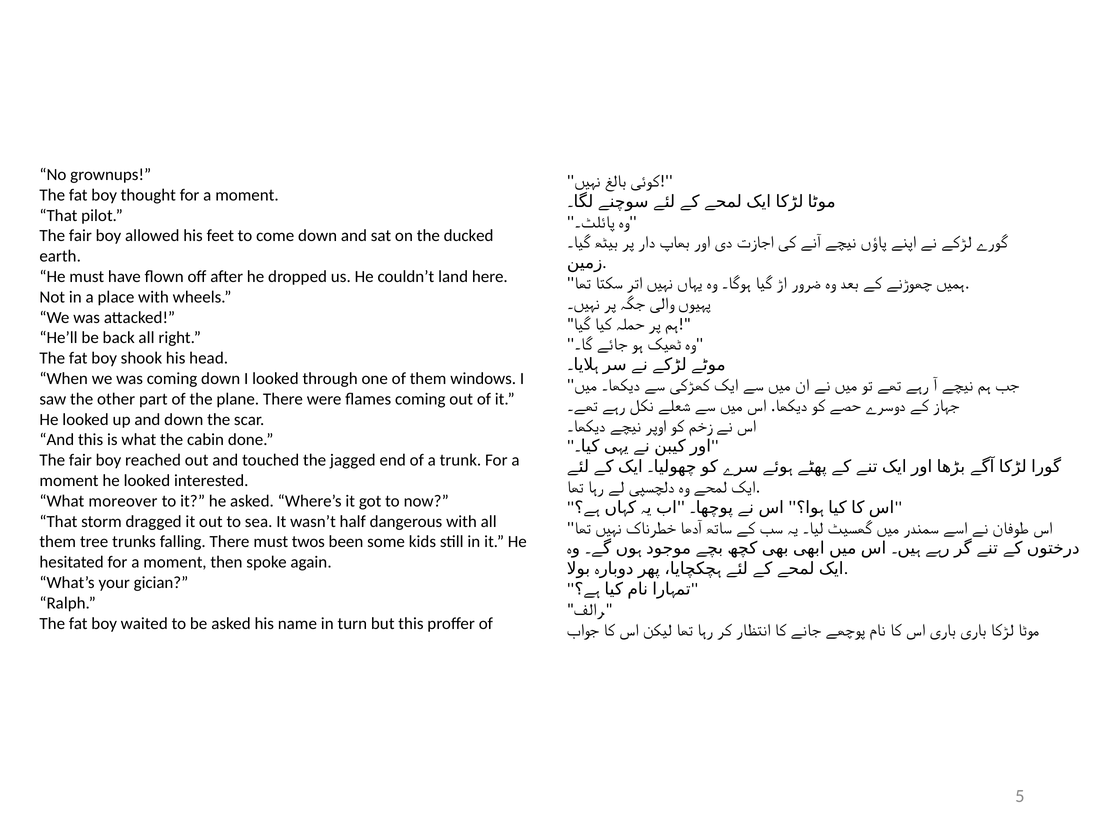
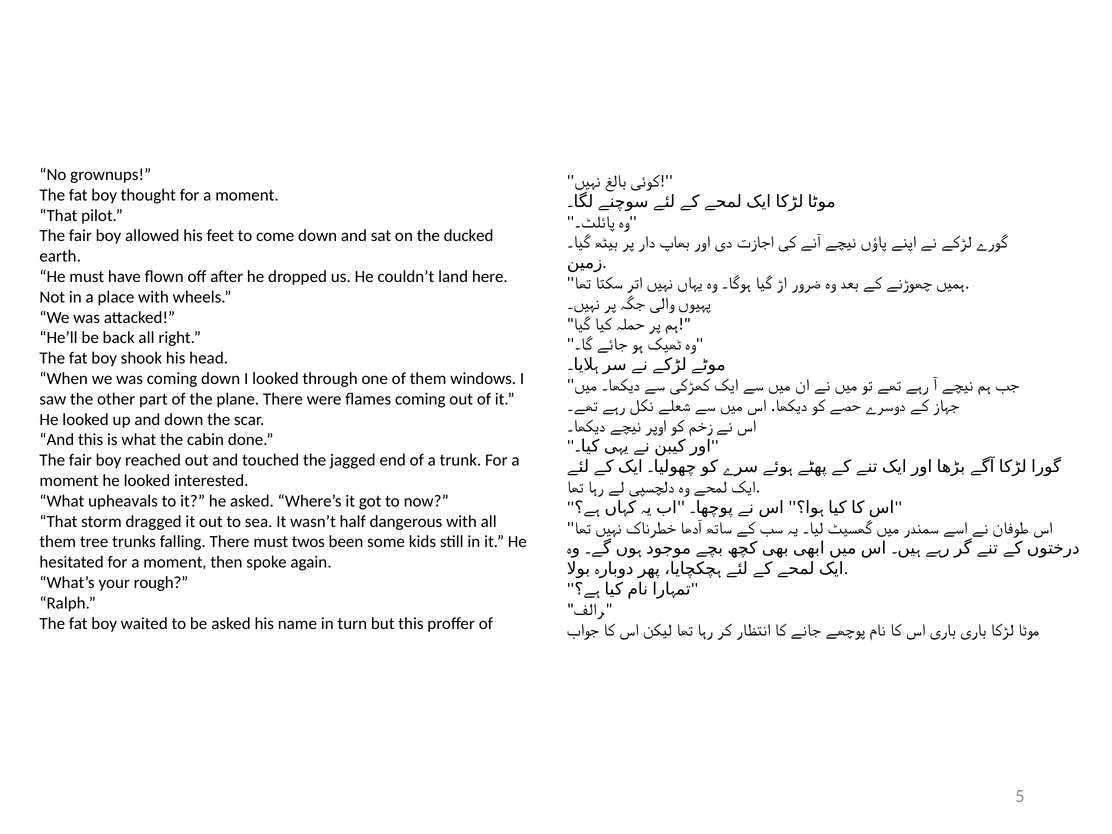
moreover: moreover -> upheavals (123, 501)
gician: gician -> rough (161, 583)
